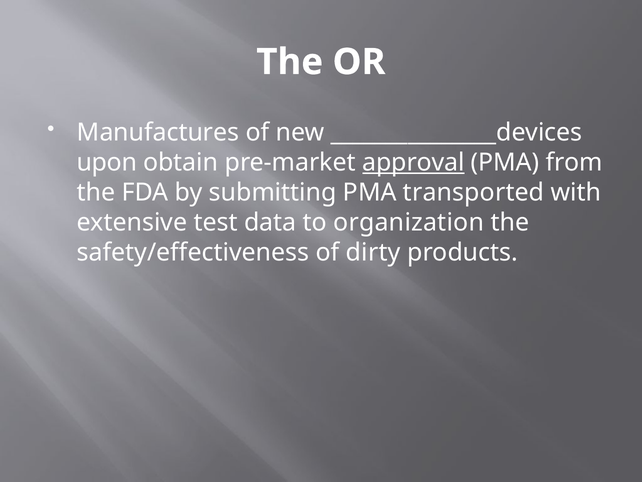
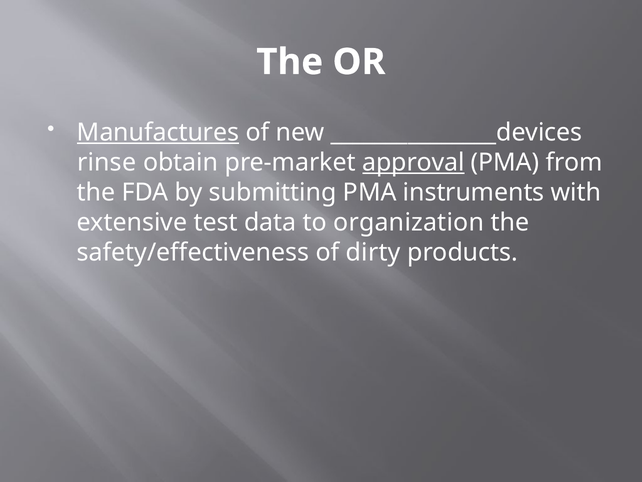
Manufactures underline: none -> present (158, 132)
upon: upon -> rinse (107, 162)
transported: transported -> instruments (474, 192)
